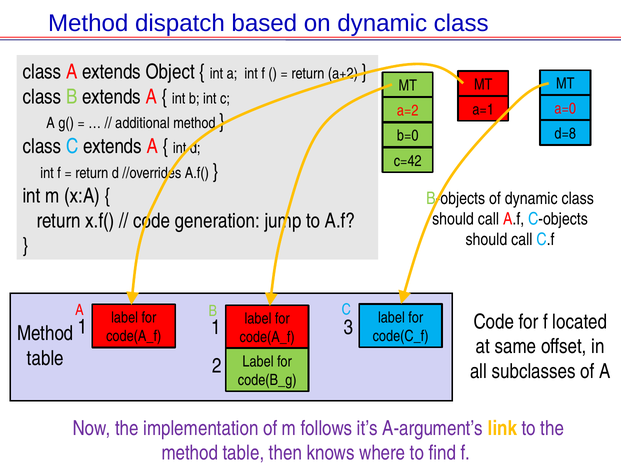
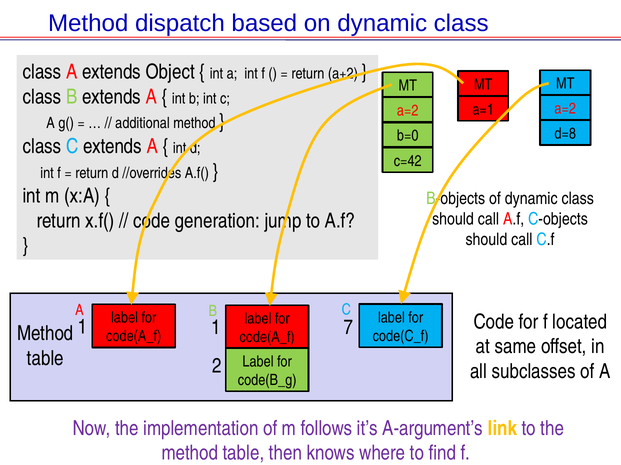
a=0: a=0 -> a=2 (565, 109)
3: 3 -> 7 (349, 328)
